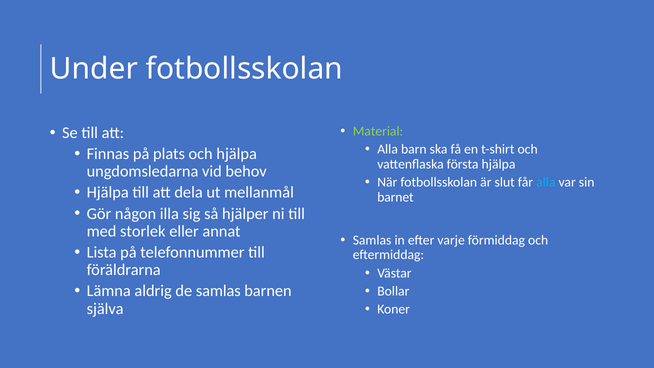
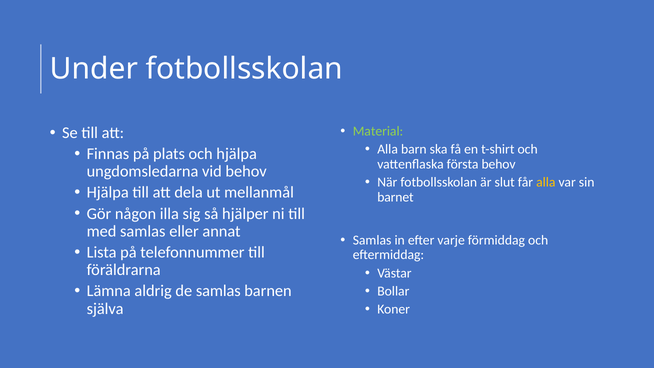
första hjälpa: hjälpa -> behov (499, 164)
alla colour: light blue -> yellow (546, 182)
med storlek: storlek -> samlas (143, 231)
